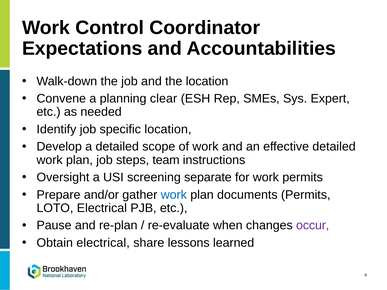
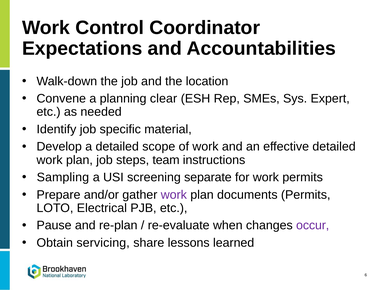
specific location: location -> material (168, 129)
Oversight: Oversight -> Sampling (63, 177)
work colour: blue -> purple (174, 195)
Obtain electrical: electrical -> servicing (103, 243)
